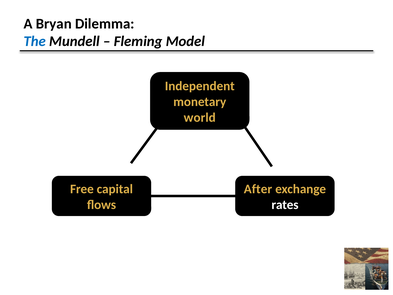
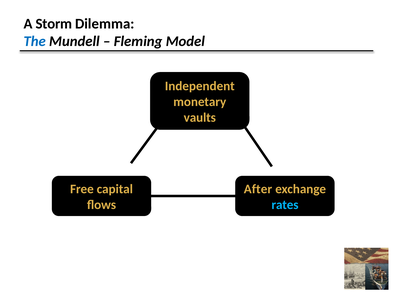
Bryan: Bryan -> Storm (54, 24)
world: world -> vaults (200, 117)
rates colour: white -> light blue (285, 205)
